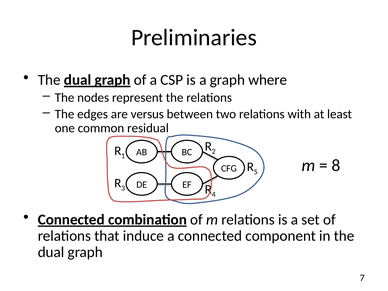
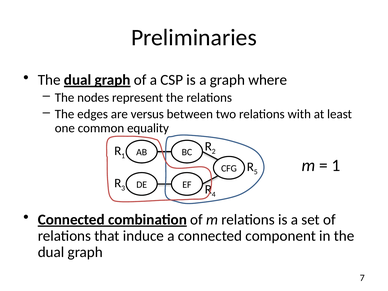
residual: residual -> equality (148, 128)
8: 8 -> 1 (336, 165)
